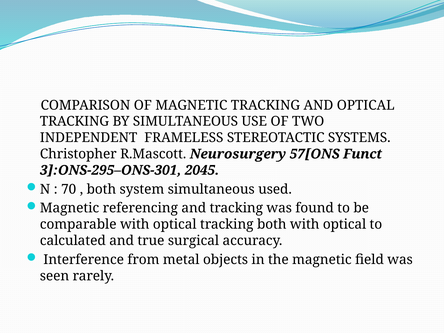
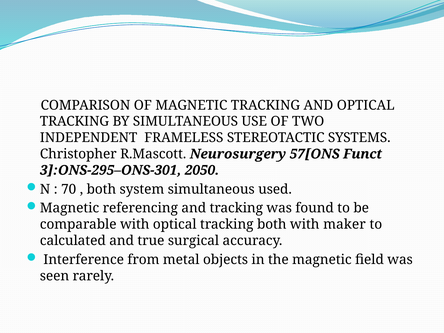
2045: 2045 -> 2050 (202, 170)
both with optical: optical -> maker (344, 224)
